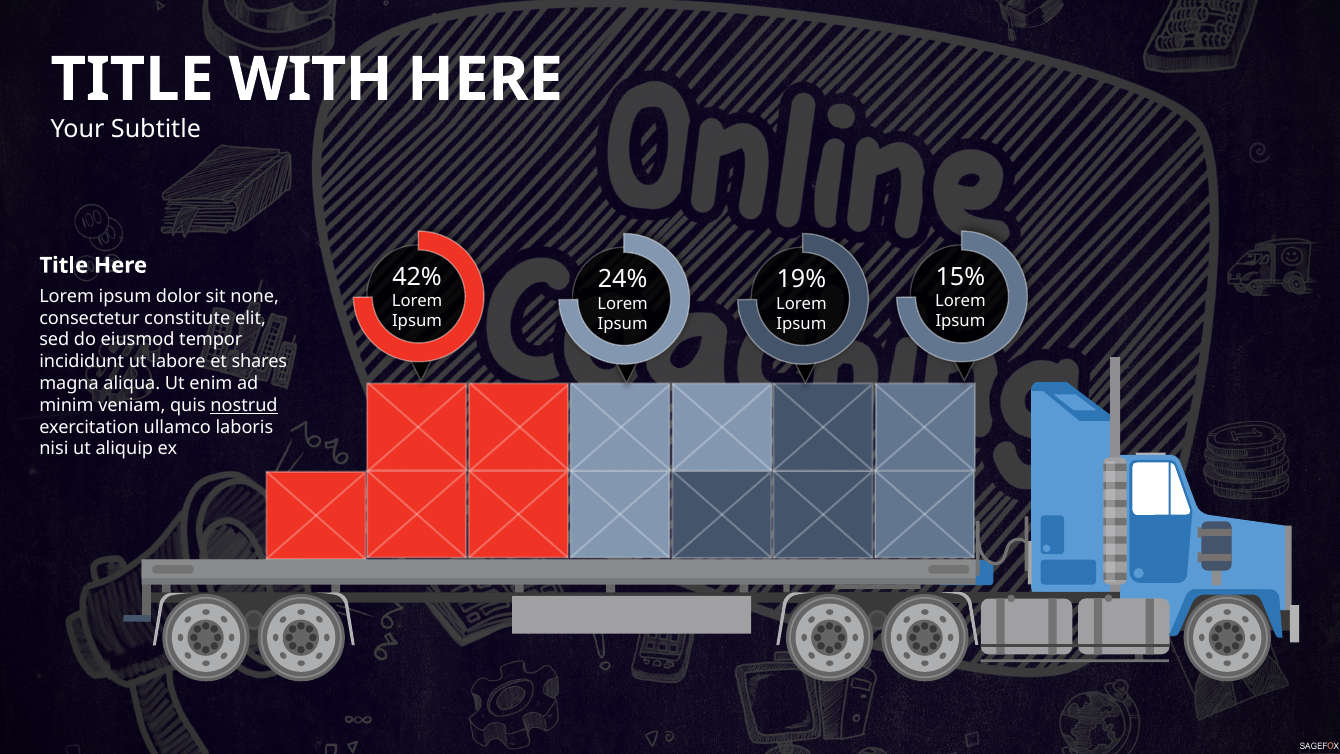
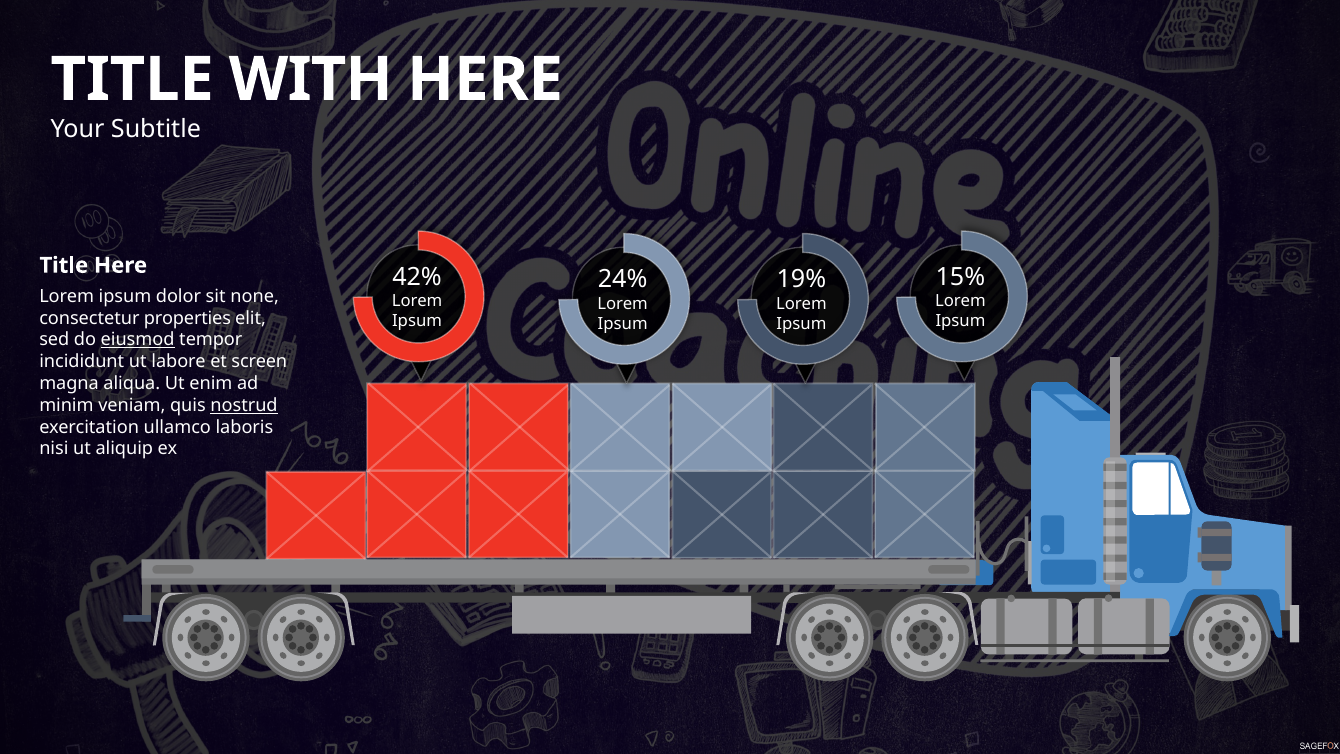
constitute: constitute -> properties (187, 318)
eiusmod underline: none -> present (138, 340)
shares: shares -> screen (259, 362)
